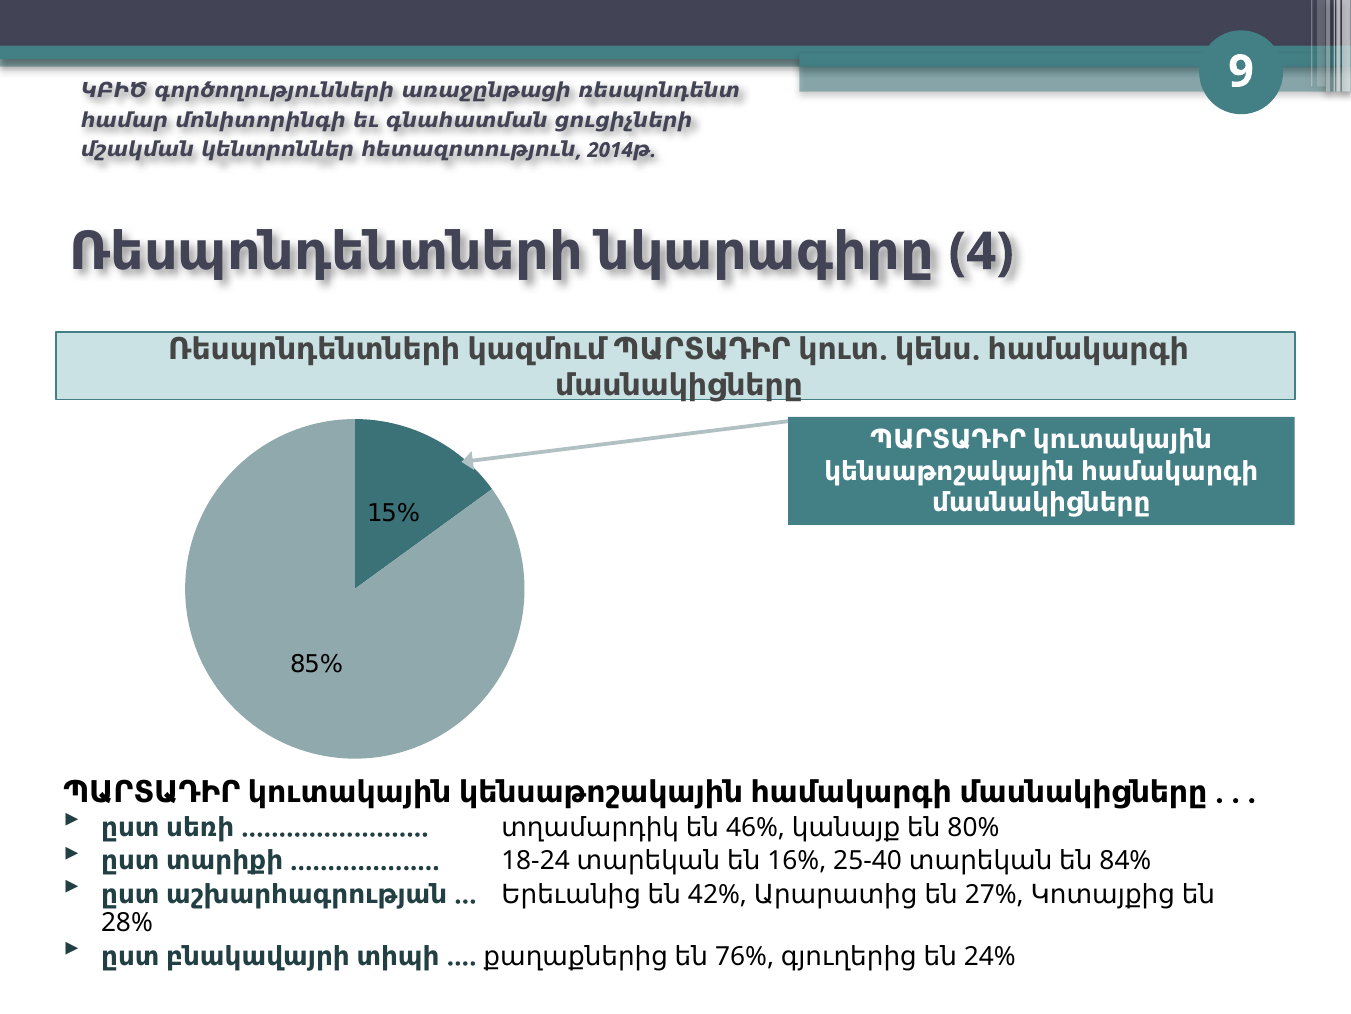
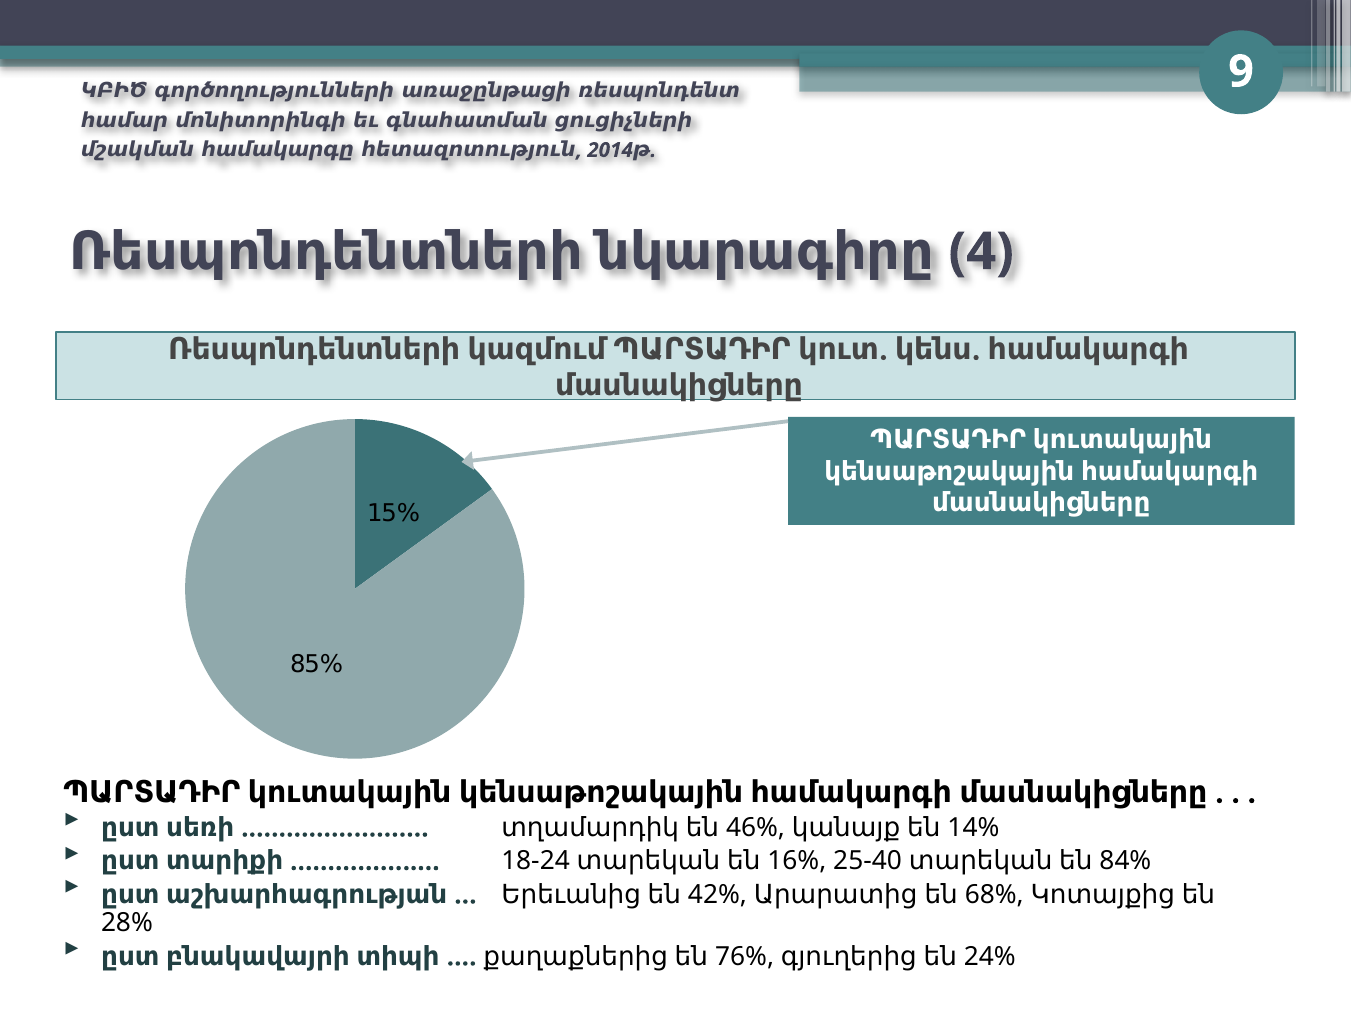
կենտրոններ: կենտրոններ -> համակարգը (278, 150)
80%: 80% -> 14% (973, 827)
27%: 27% -> 68% (994, 894)
